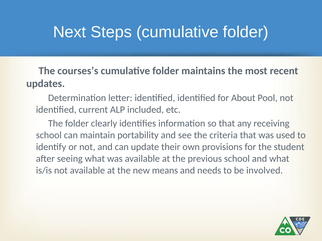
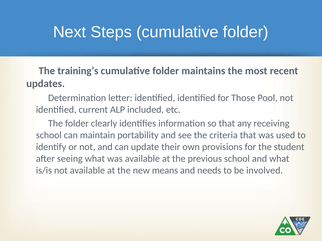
courses’s: courses’s -> training’s (78, 71)
About: About -> Those (243, 98)
